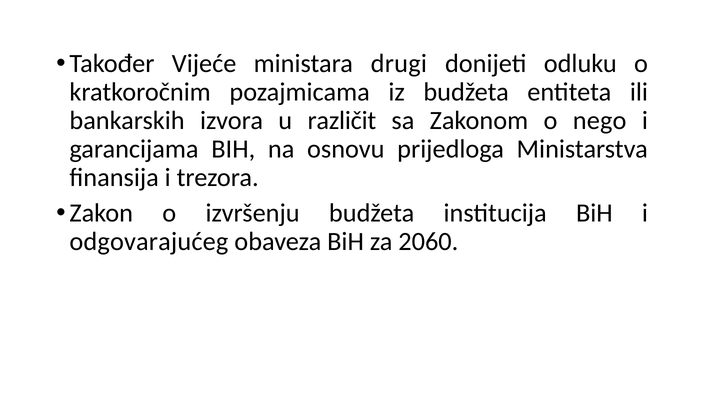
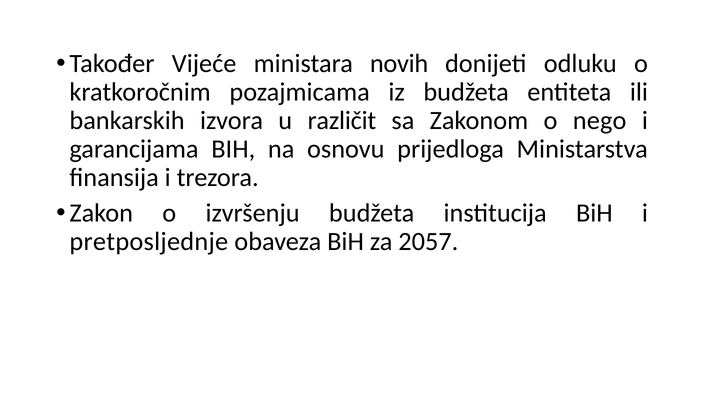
drugi: drugi -> novih (399, 64)
odgovarajućeg: odgovarajućeg -> pretposljednje (149, 242)
2060: 2060 -> 2057 (428, 242)
